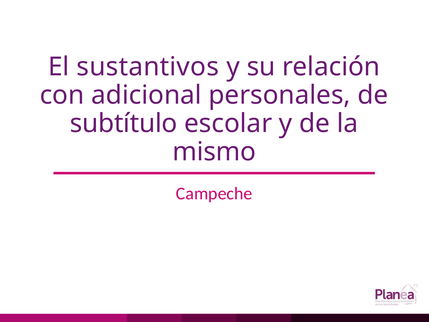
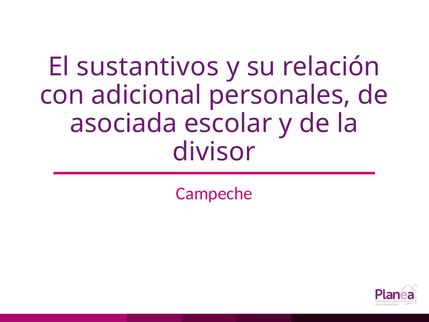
subtítulo: subtítulo -> asociada (124, 123)
mismo: mismo -> divisor (214, 152)
